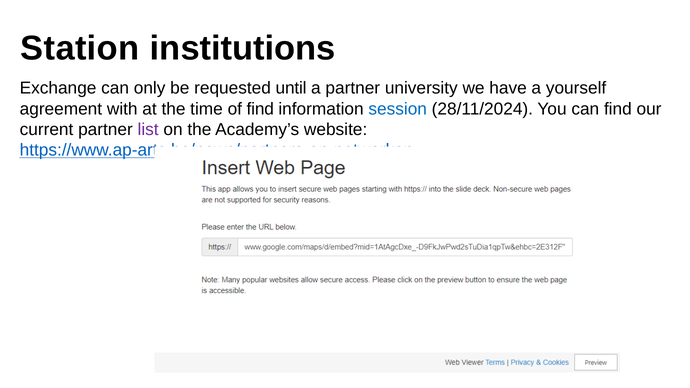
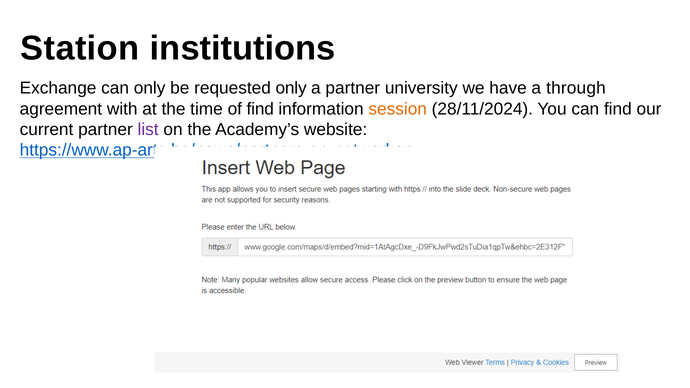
requested until: until -> only (291, 88)
yourself: yourself -> through (576, 88)
session colour: blue -> orange (398, 109)
